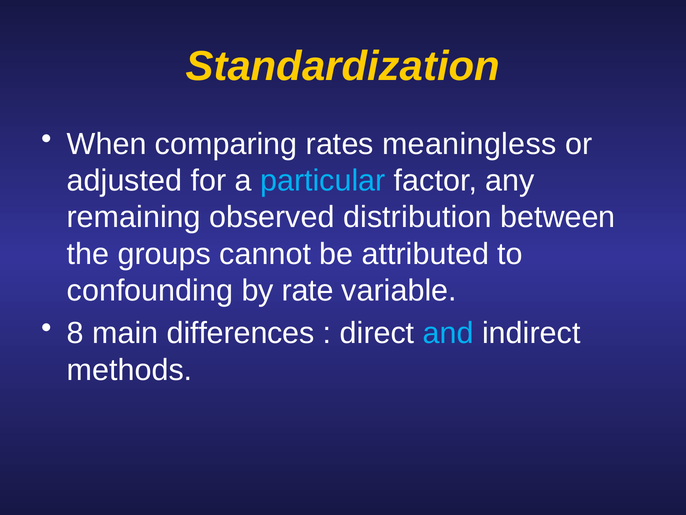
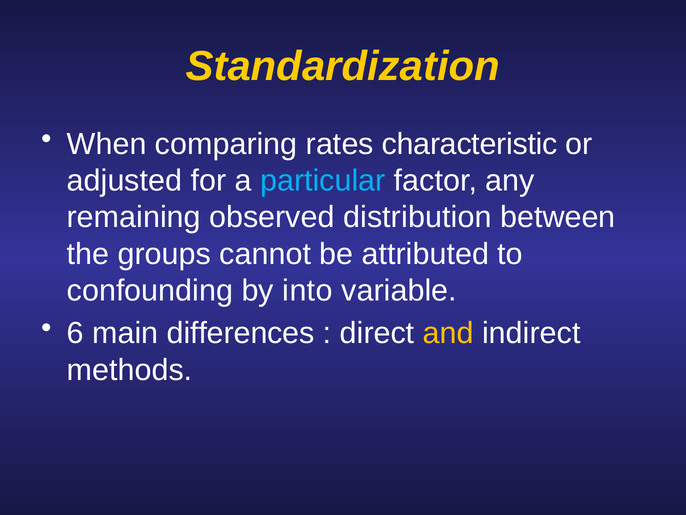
meaningless: meaningless -> characteristic (470, 144)
rate: rate -> into (307, 290)
8: 8 -> 6 (75, 333)
and colour: light blue -> yellow (448, 333)
